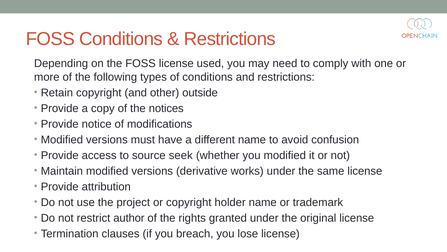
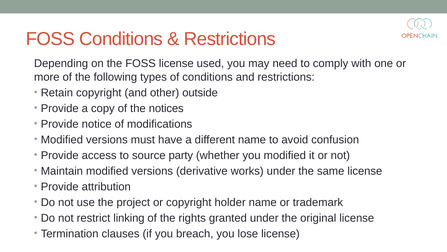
seek: seek -> party (181, 155)
author: author -> linking (129, 218)
